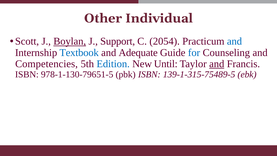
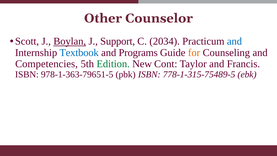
Individual: Individual -> Counselor (159, 18)
2054: 2054 -> 2034 (165, 41)
Adequate: Adequate -> Programs (138, 53)
for colour: blue -> orange (194, 53)
Edition colour: blue -> green (113, 64)
Until: Until -> Cont (166, 64)
and underline: present -> none (217, 64)
978-1-130-79651-5: 978-1-130-79651-5 -> 978-1-363-79651-5 (77, 74)
139-1-315-75489-5: 139-1-315-75489-5 -> 778-1-315-75489-5 (199, 74)
